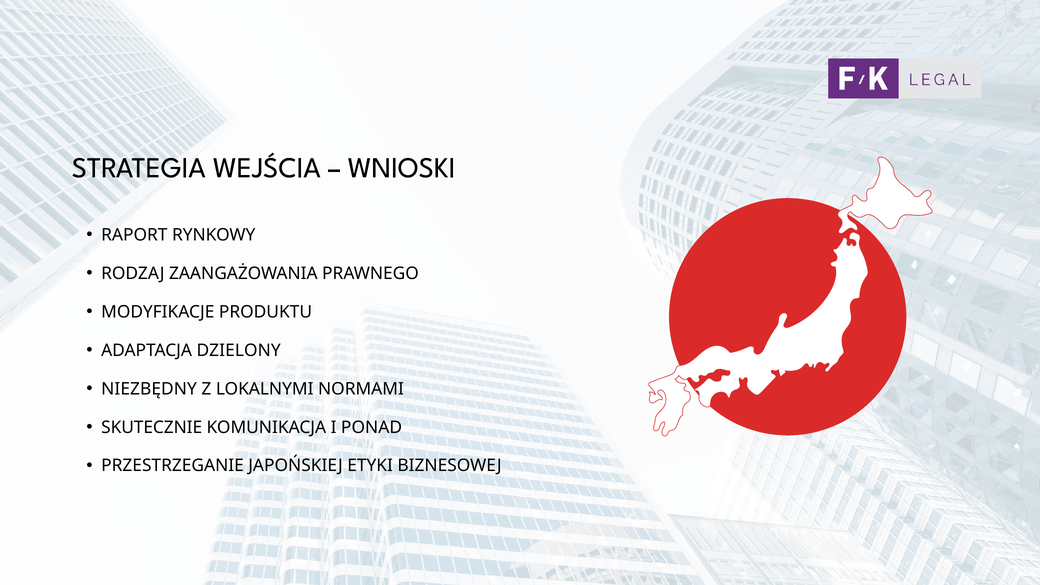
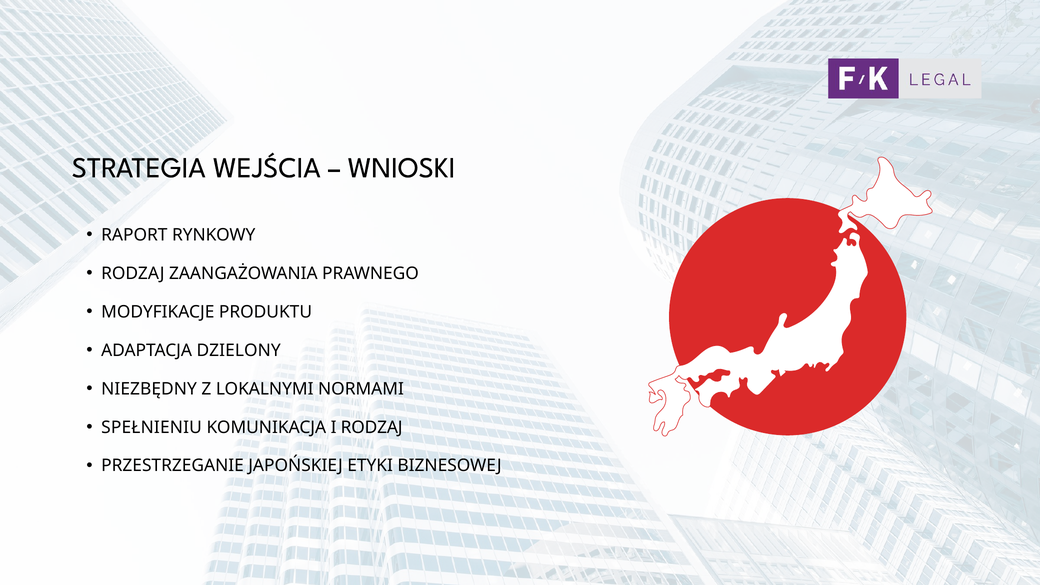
SKUTECZNIE: SKUTECZNIE -> SPEŁNIENIU (152, 427)
I PONAD: PONAD -> RODZAJ (372, 427)
